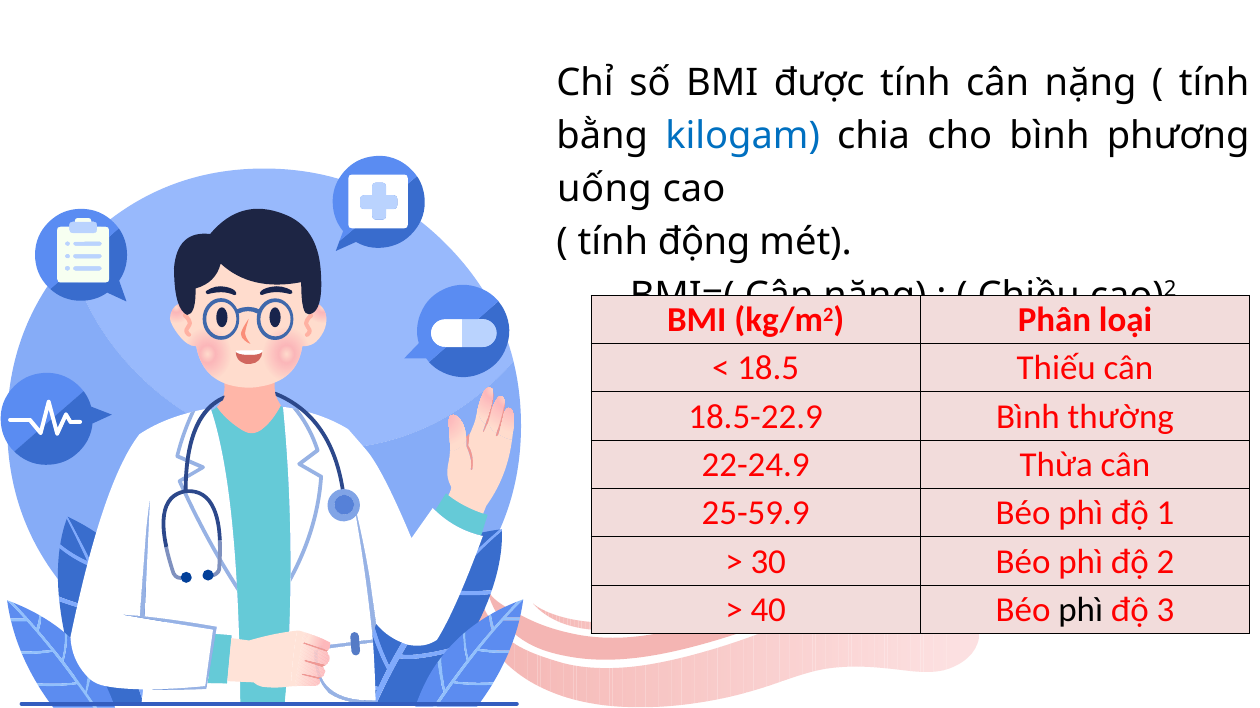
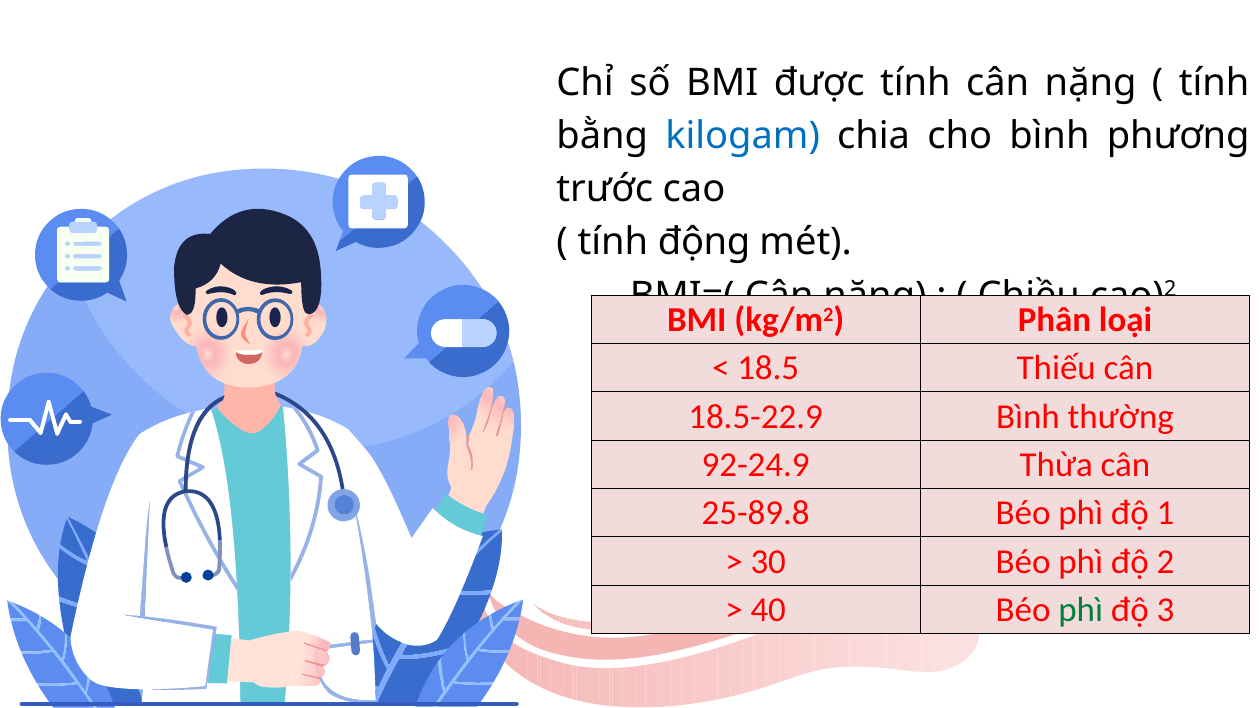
uống: uống -> trước (605, 189)
22-24.9: 22-24.9 -> 92-24.9 (756, 465)
25-59.9: 25-59.9 -> 25-89.8 (756, 514)
phì colour: black -> green (1081, 610)
